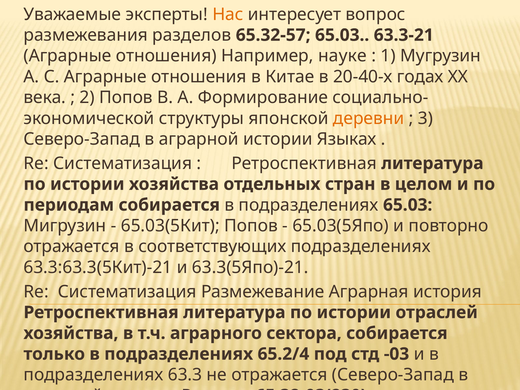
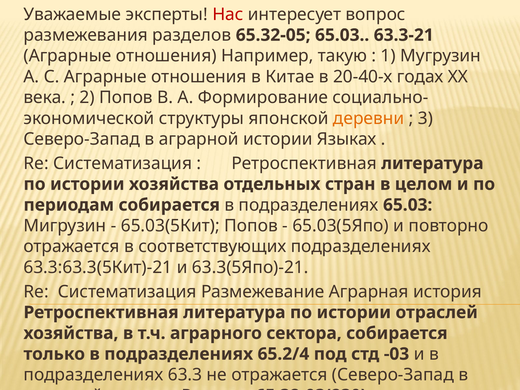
Нас colour: orange -> red (228, 14)
65.32-57: 65.32-57 -> 65.32-05 (273, 35)
науке: науке -> такую (342, 56)
